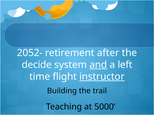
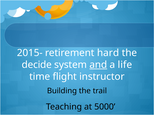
2052-: 2052- -> 2015- (30, 53)
after: after -> hard (108, 53)
left: left -> life (125, 65)
instructor underline: present -> none (102, 77)
